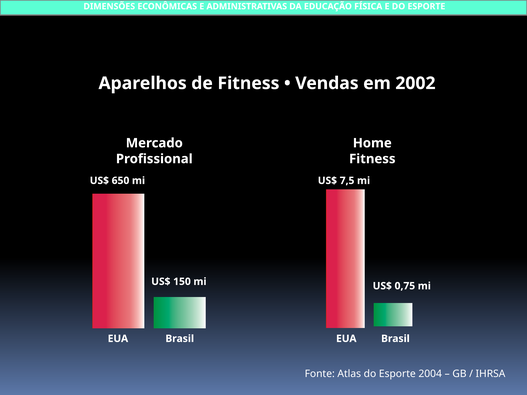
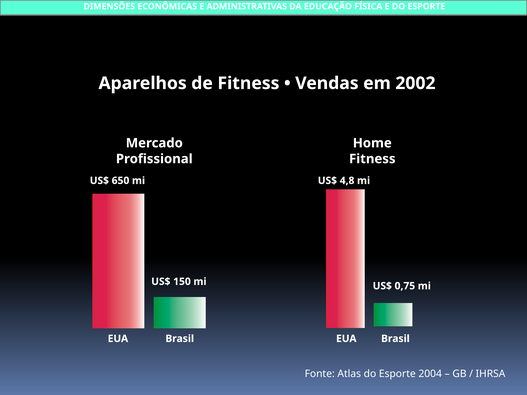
7,5: 7,5 -> 4,8 (347, 181)
